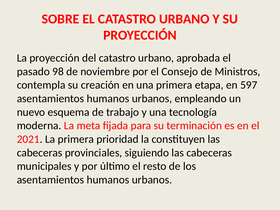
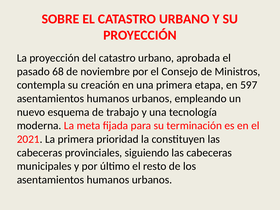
98: 98 -> 68 (58, 71)
